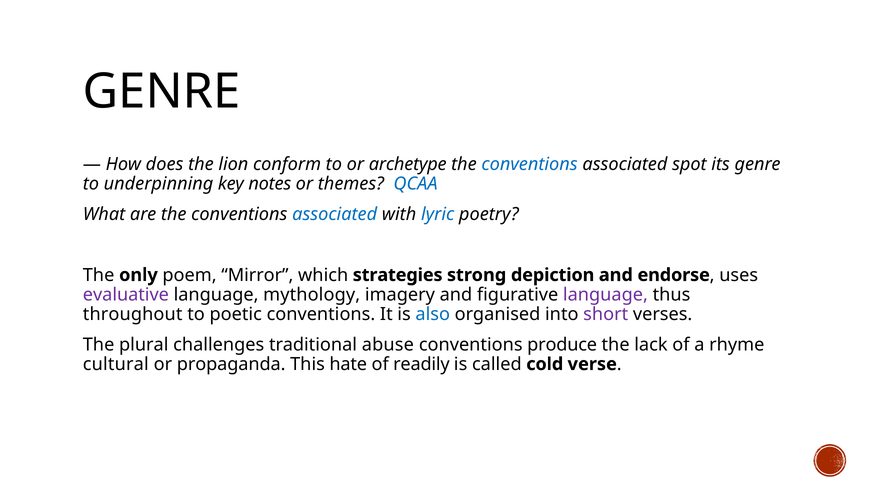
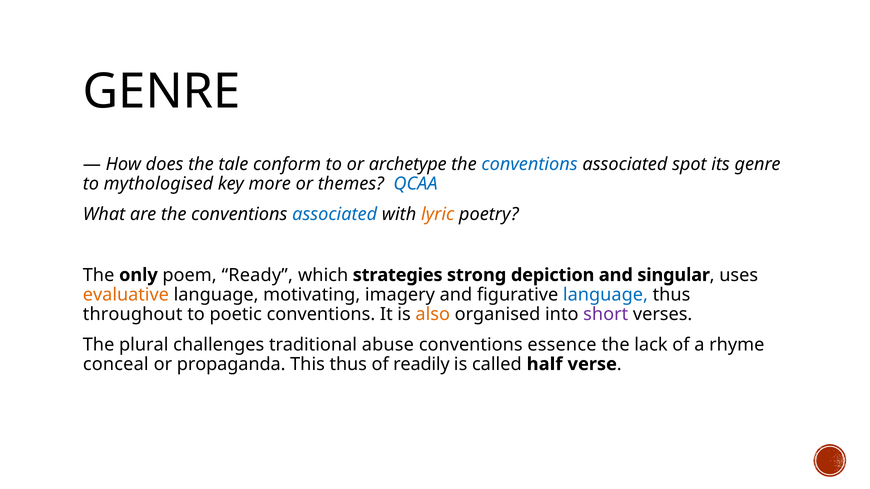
lion: lion -> tale (233, 164)
underpinning: underpinning -> mythologised (158, 184)
notes: notes -> more (270, 184)
lyric colour: blue -> orange (438, 214)
Mirror: Mirror -> Ready (257, 275)
endorse: endorse -> singular (674, 275)
evaluative colour: purple -> orange (126, 295)
mythology: mythology -> motivating (312, 295)
language colour: purple -> blue (605, 295)
also colour: blue -> orange (433, 314)
produce: produce -> essence (562, 345)
cultural: cultural -> conceal (116, 364)
This hate: hate -> thus (348, 364)
cold: cold -> half (545, 364)
